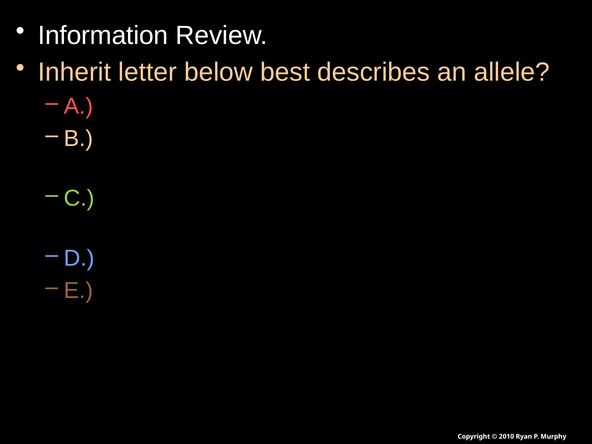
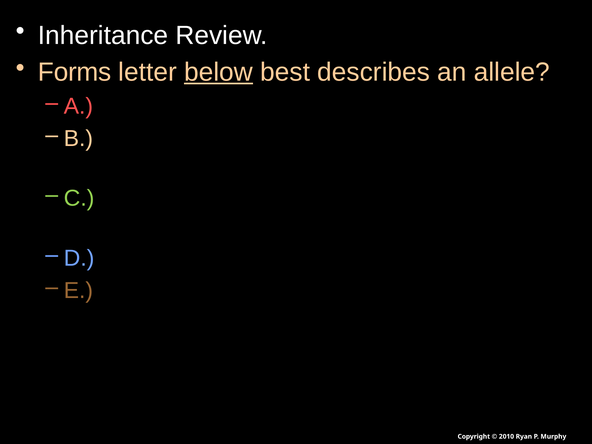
Information: Information -> Inheritance (103, 35)
Inherit: Inherit -> Forms (75, 72)
below underline: none -> present (219, 72)
